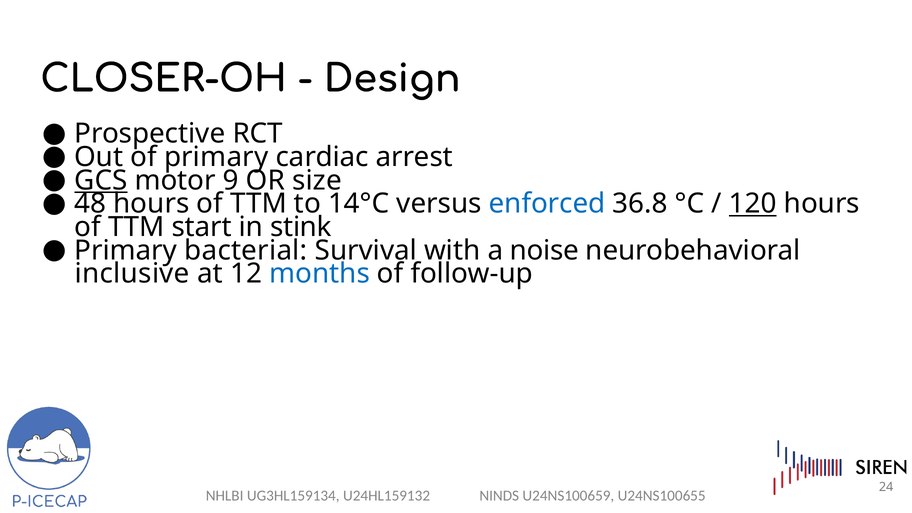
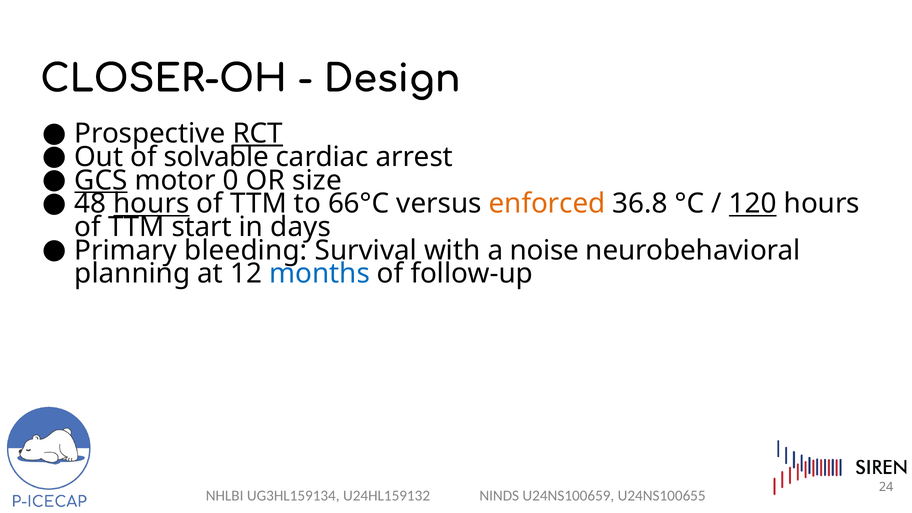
RCT underline: none -> present (258, 134)
of primary: primary -> solvable (216, 157)
9: 9 -> 0 (231, 180)
hours underline: none -> present (151, 204)
14°C: 14°C -> 66°C (359, 204)
enforced colour: blue -> orange (547, 204)
stink: stink -> days (301, 227)
bacterial: bacterial -> bleeding (246, 250)
inclusive: inclusive -> planning (132, 274)
